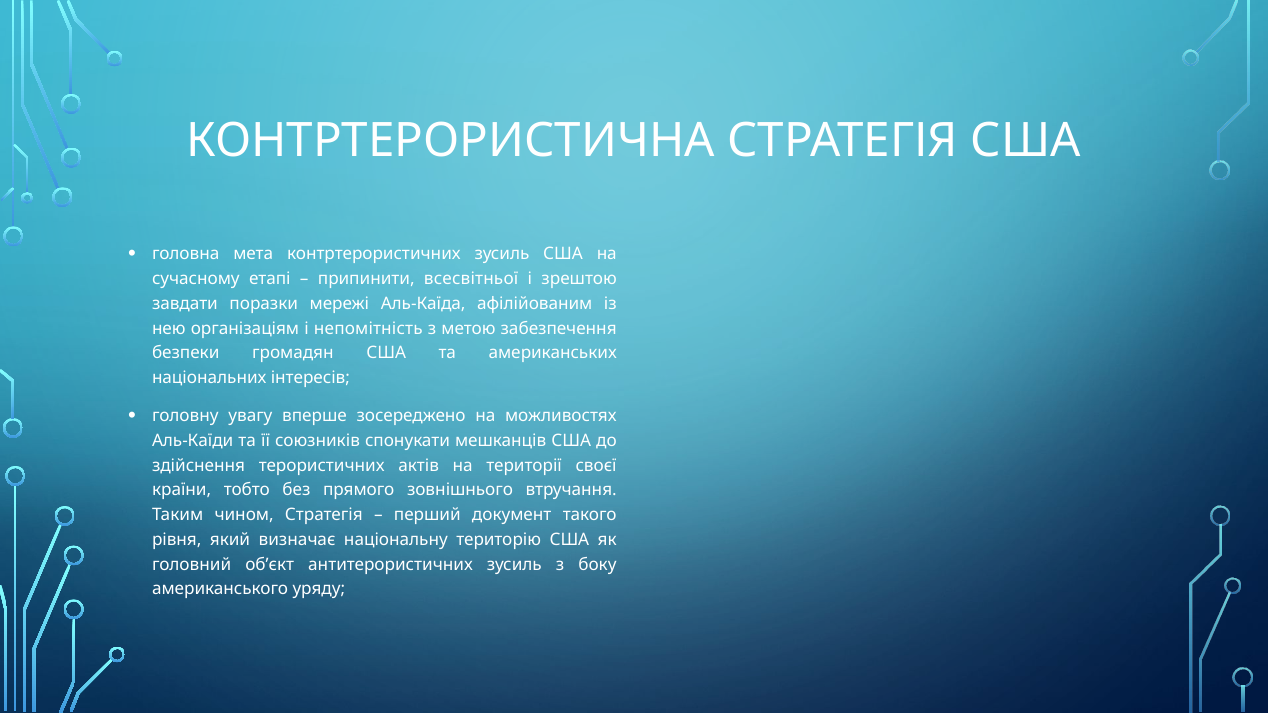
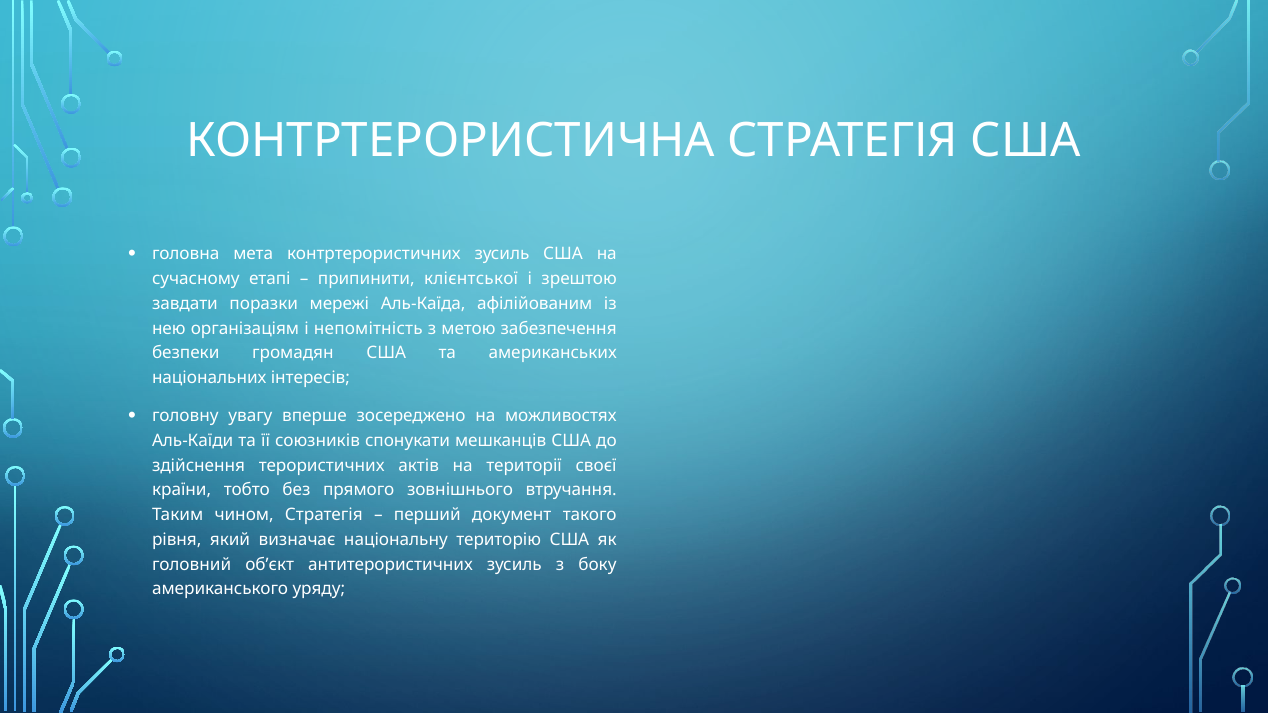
всесвітньої: всесвітньої -> клієнтської (471, 279)
